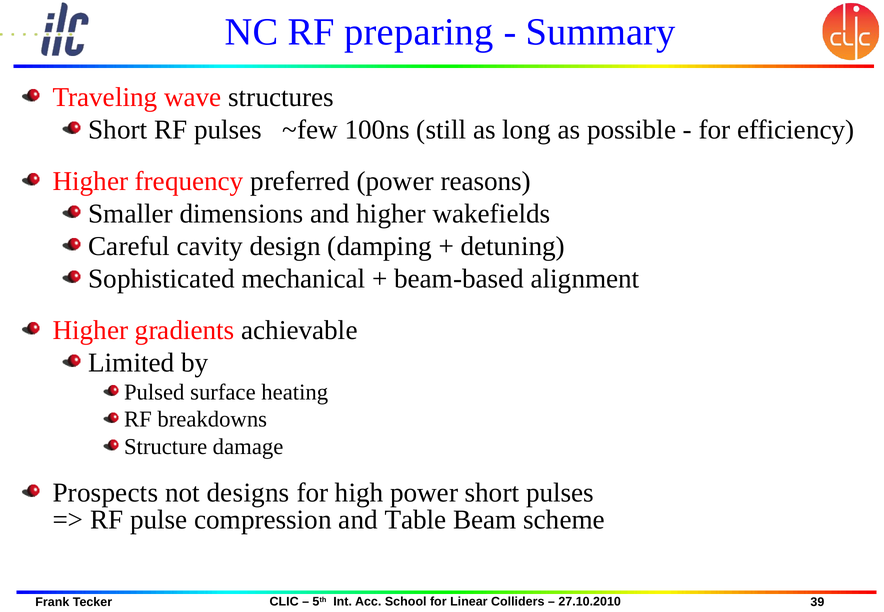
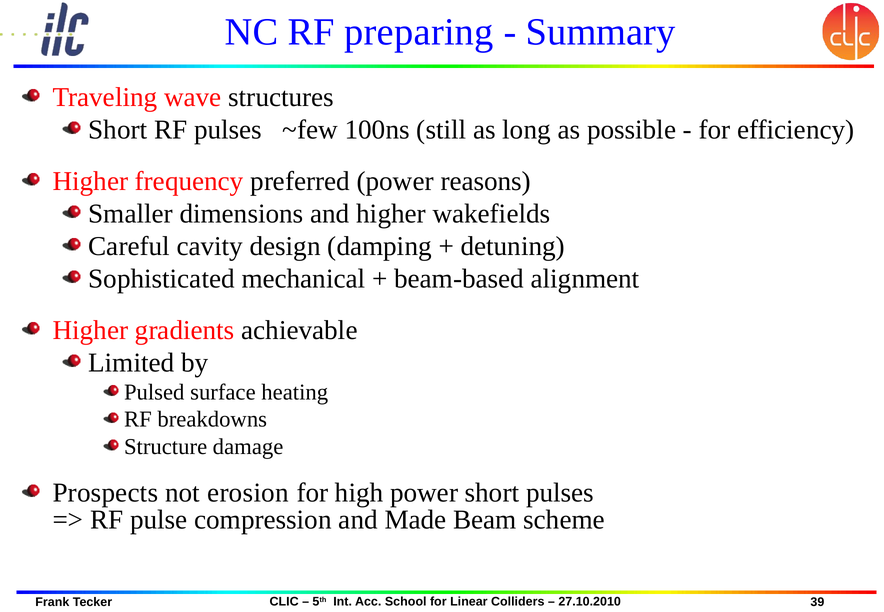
designs: designs -> erosion (248, 493)
Table: Table -> Made (415, 520)
